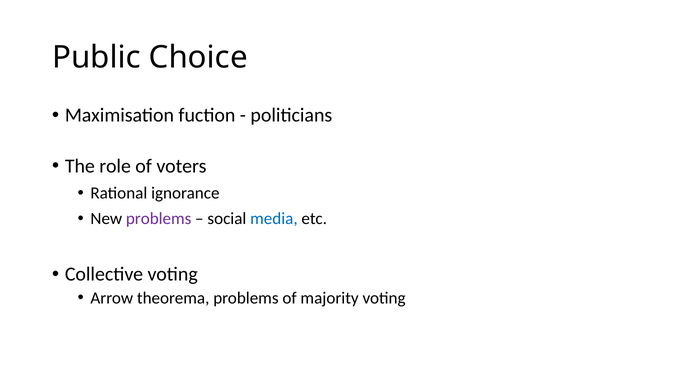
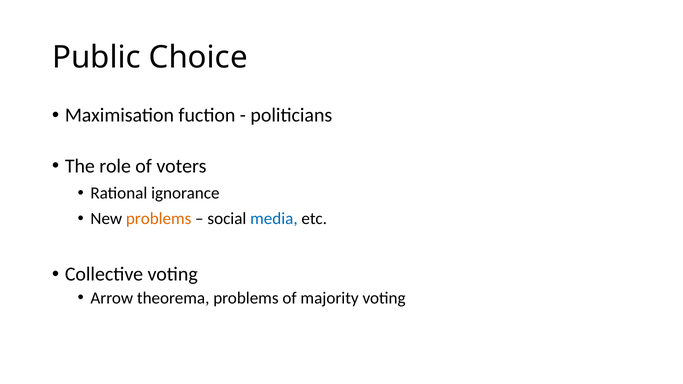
problems colour: purple -> orange (159, 219)
